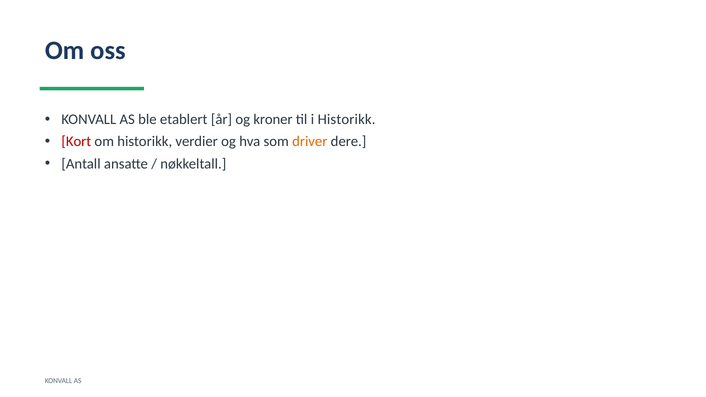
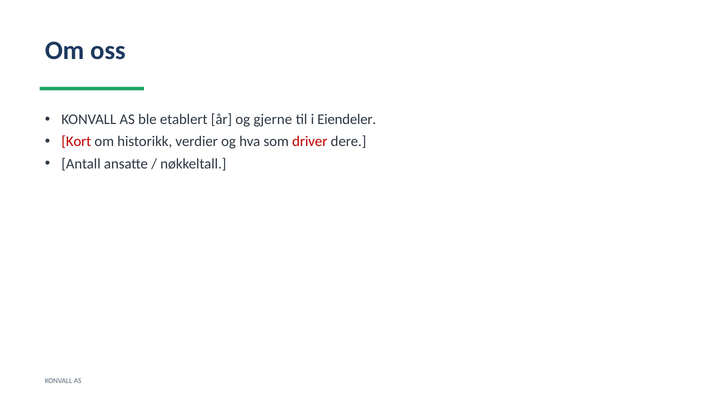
kroner: kroner -> gjerne (273, 120)
i Historikk: Historikk -> Eiendeler (347, 120)
driver colour: orange -> red (310, 142)
